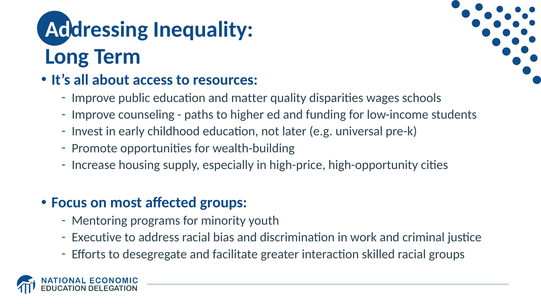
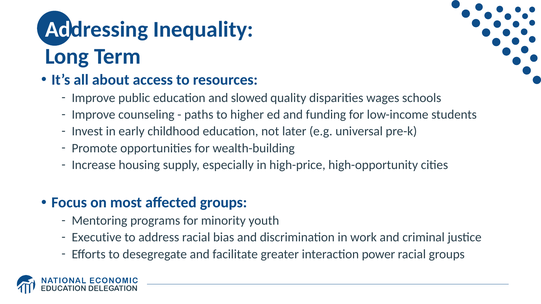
matter: matter -> slowed (249, 98)
skilled: skilled -> power (378, 254)
